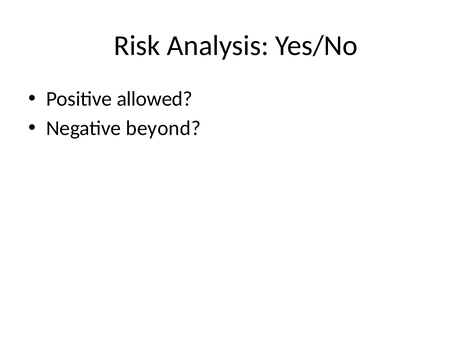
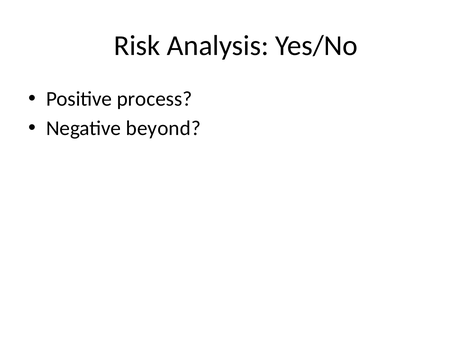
allowed: allowed -> process (154, 99)
